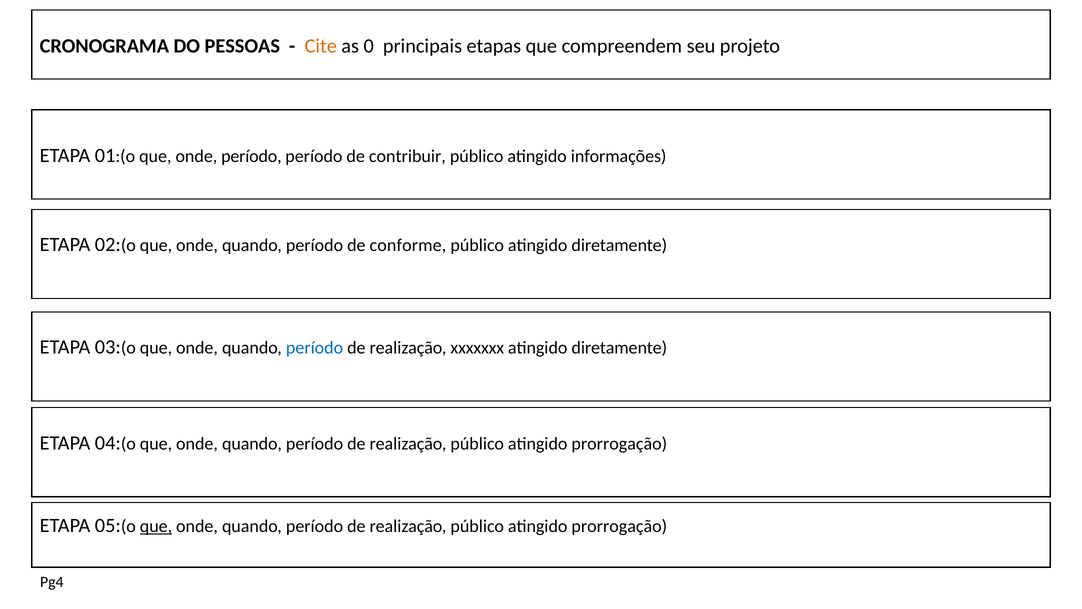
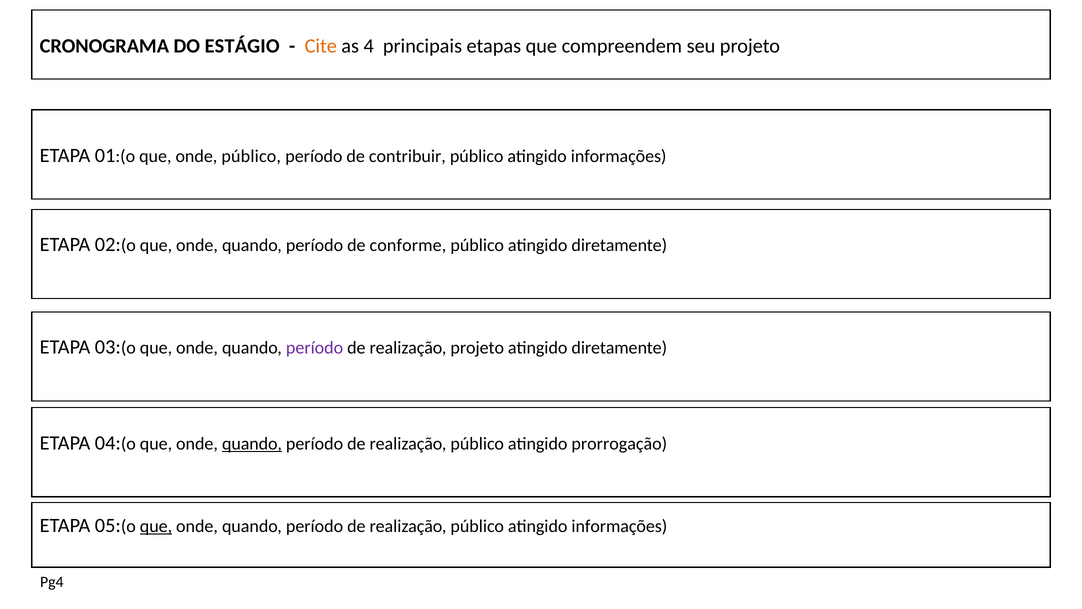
PESSOAS: PESSOAS -> ESTÁGIO (242, 46)
0: 0 -> 4 (369, 46)
onde período: período -> público (251, 156)
período colour: blue -> purple (315, 348)
realização xxxxxxx: xxxxxxx -> projeto (477, 348)
quando underline: none -> present (252, 443)
prorrogação: prorrogação -> informações (619, 526)
